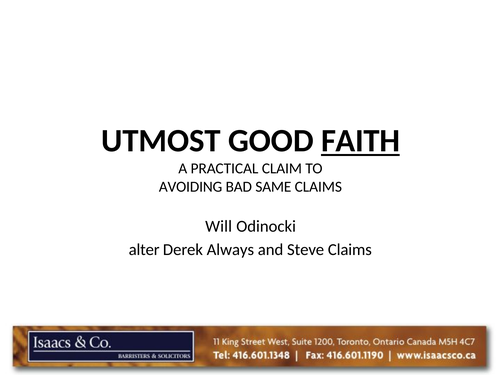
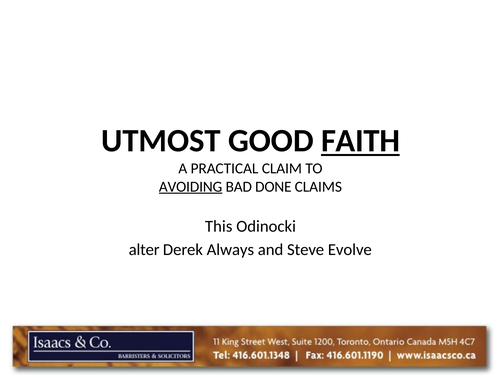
AVOIDING underline: none -> present (191, 187)
SAME: SAME -> DONE (273, 187)
Will: Will -> This (219, 227)
Steve Claims: Claims -> Evolve (350, 250)
